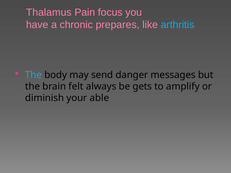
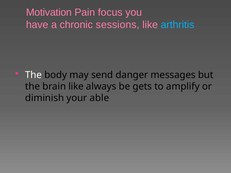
Thalamus: Thalamus -> Motivation (49, 12)
prepares: prepares -> sessions (118, 25)
The colour: light blue -> white (34, 75)
brain felt: felt -> like (76, 87)
